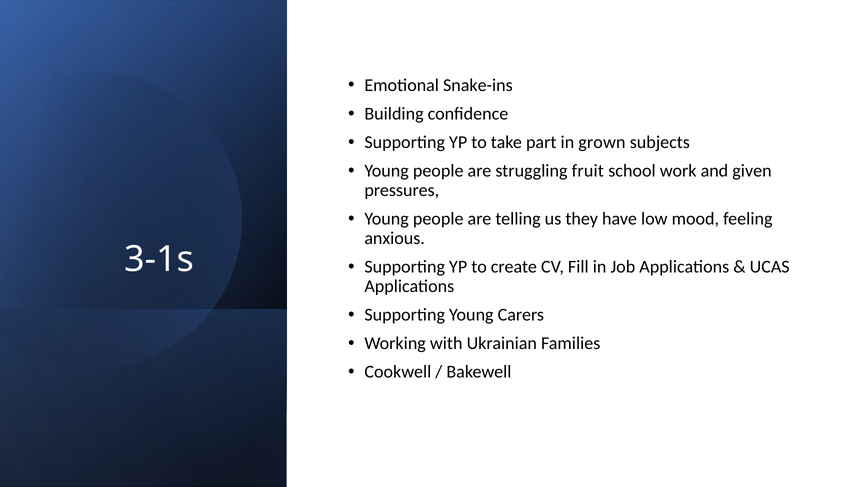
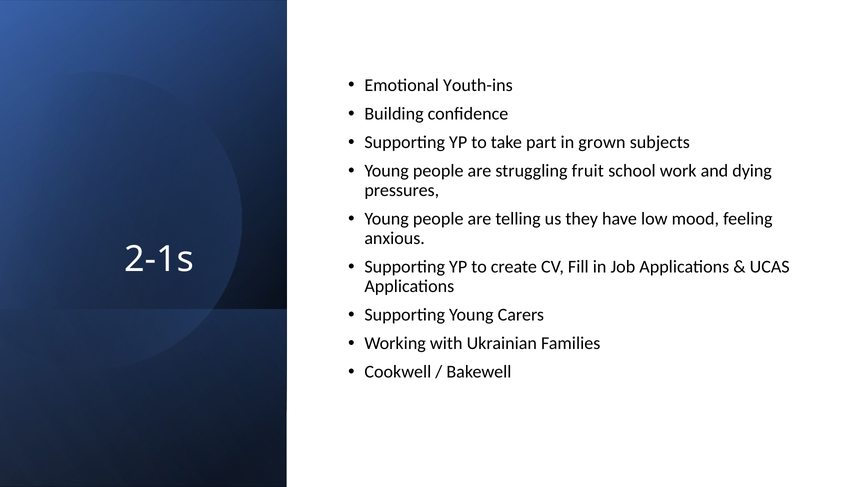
Snake-ins: Snake-ins -> Youth-ins (478, 85)
given: given -> dying (752, 171)
3-1s: 3-1s -> 2-1s (159, 259)
